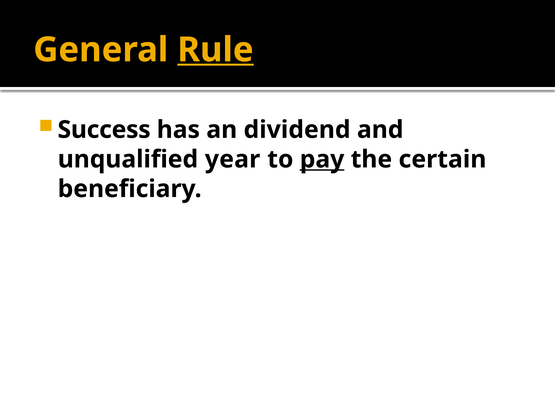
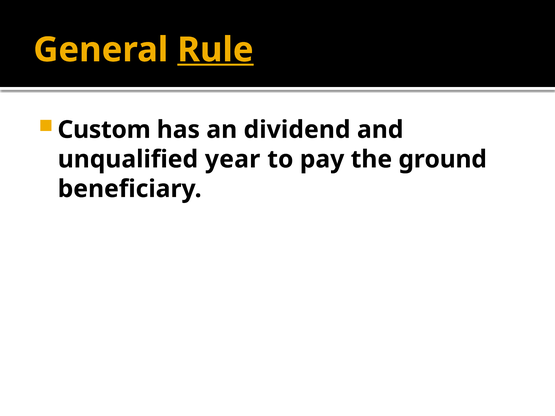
Success: Success -> Custom (104, 130)
pay underline: present -> none (322, 159)
certain: certain -> ground (443, 159)
